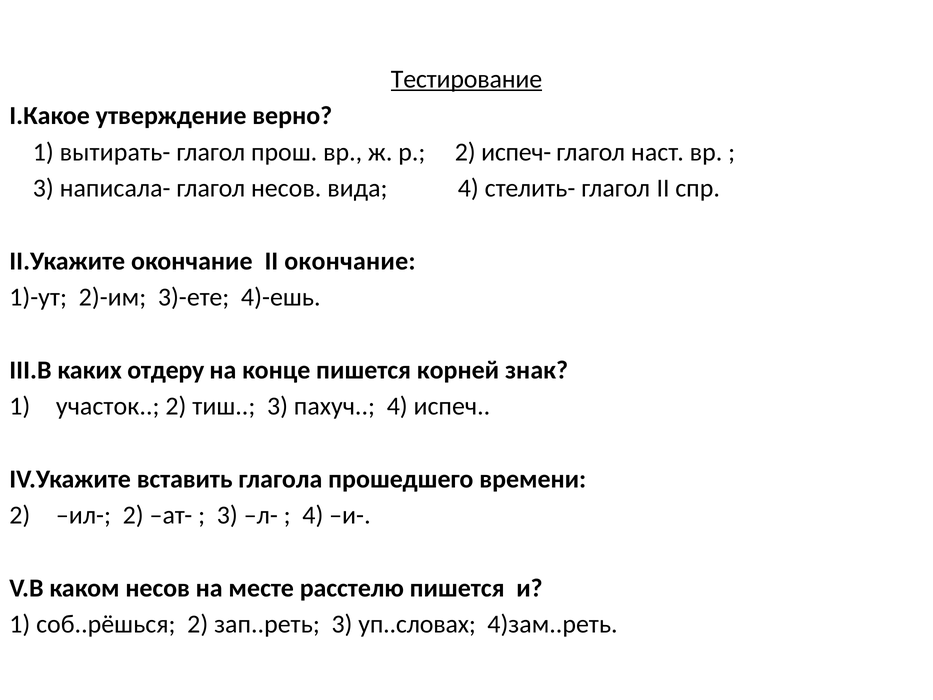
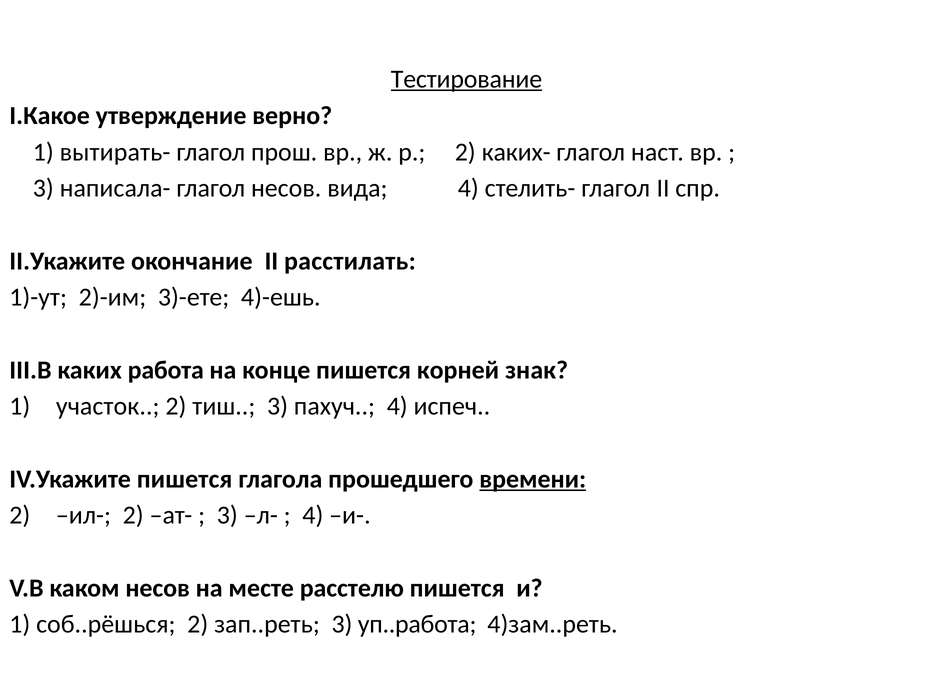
испеч-: испеч- -> каких- (516, 152)
II окончание: окончание -> расстилать (350, 261)
отдеру: отдеру -> работа (166, 370)
IV.Укажите вставить: вставить -> пишется (185, 479)
времени underline: none -> present (533, 479)
уп..словах: уп..словах -> уп..работа (417, 624)
